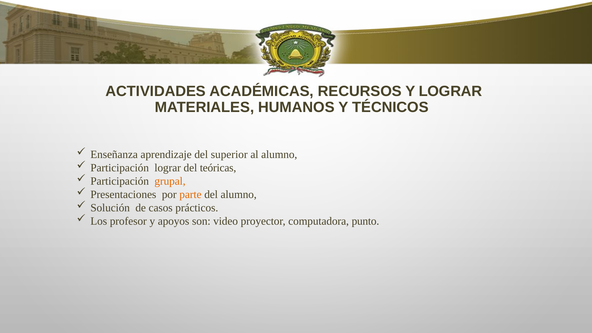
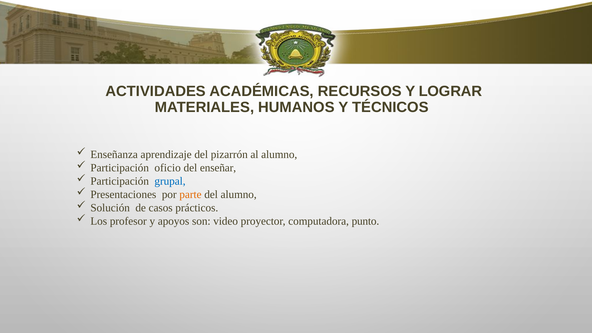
superior: superior -> pizarrón (229, 154)
Participación lograr: lograr -> oficio (168, 168)
teóricas: teóricas -> enseñar (218, 168)
grupal colour: orange -> blue (170, 181)
